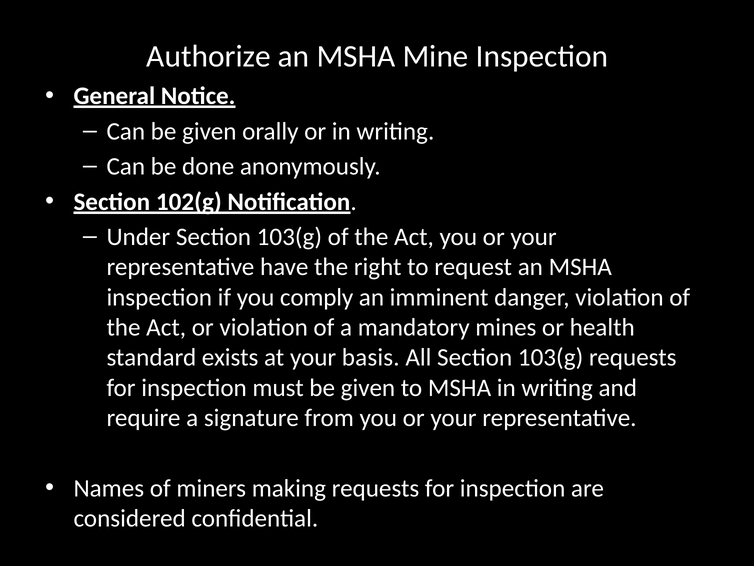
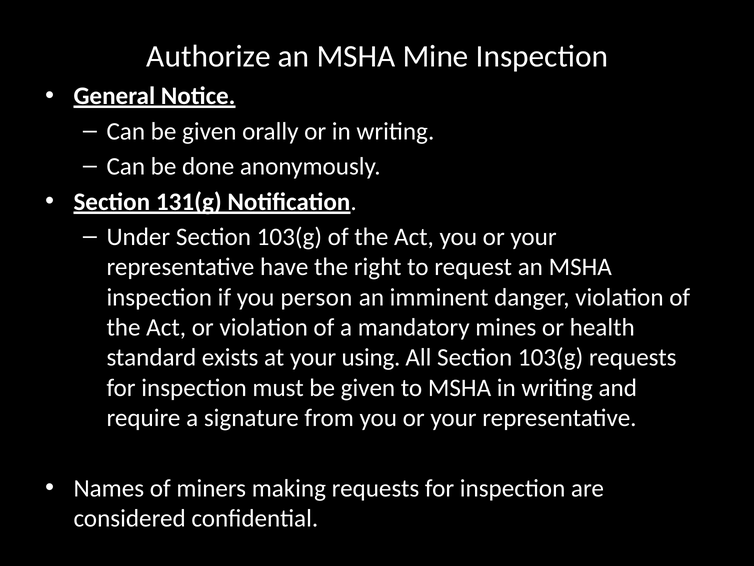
102(g: 102(g -> 131(g (189, 202)
comply: comply -> person (316, 297)
basis: basis -> using (371, 357)
